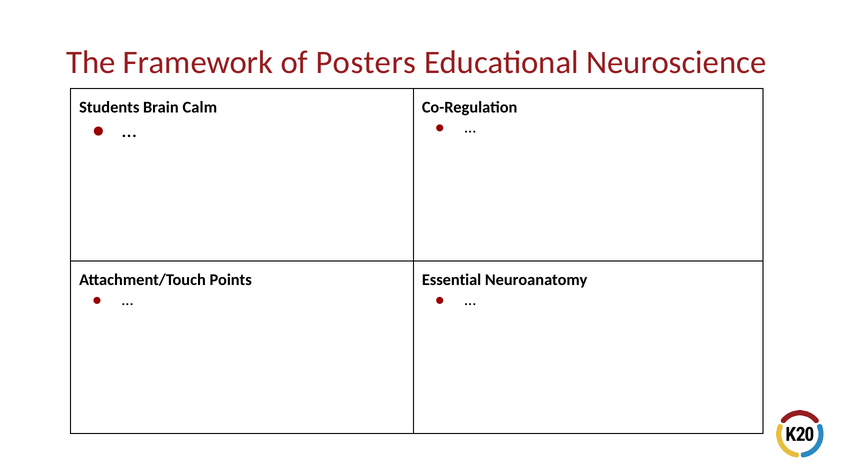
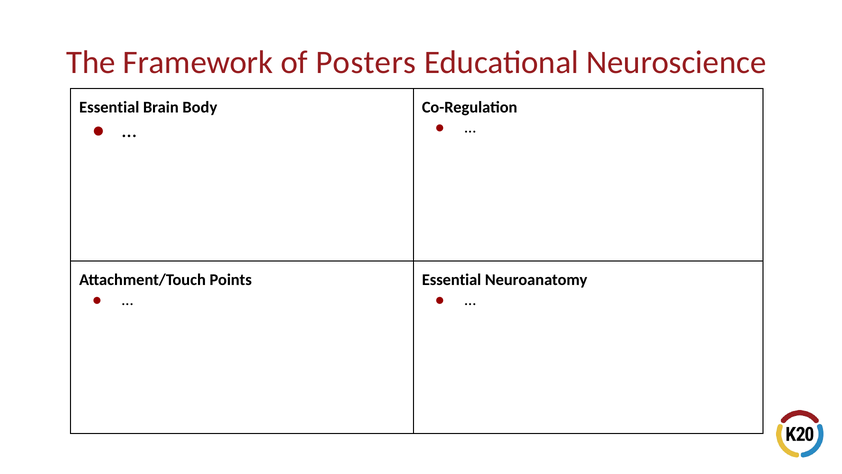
Students: Students -> Essential (109, 107)
Calm: Calm -> Body (200, 107)
